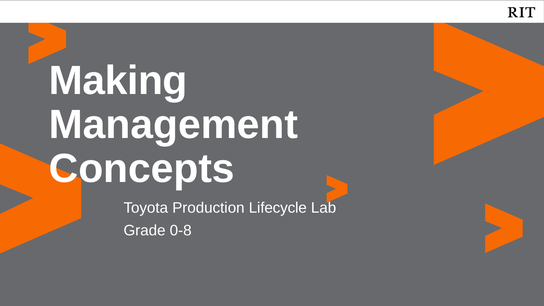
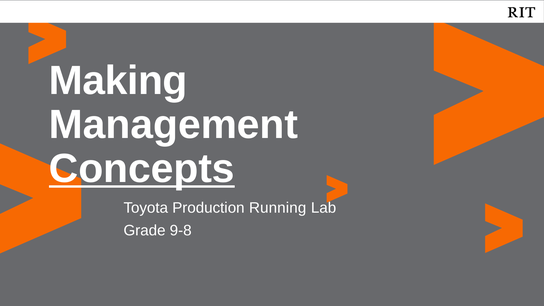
Concepts underline: none -> present (142, 169)
Lifecycle: Lifecycle -> Running (278, 208)
0-8: 0-8 -> 9-8 (181, 231)
